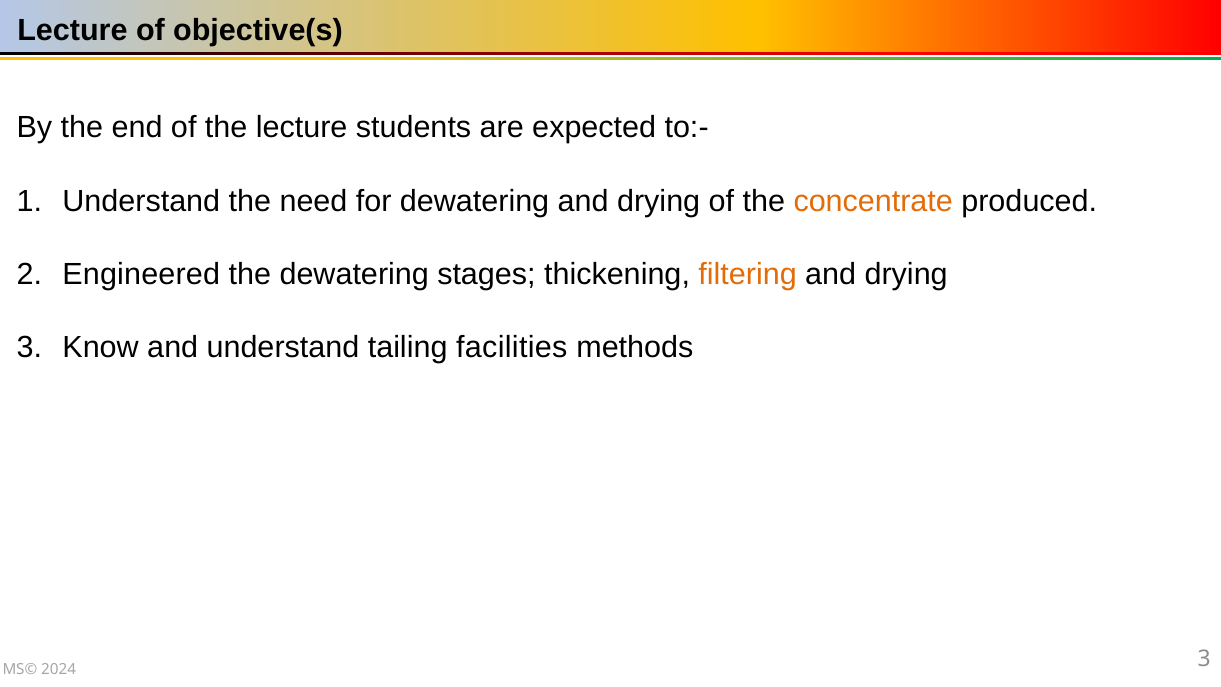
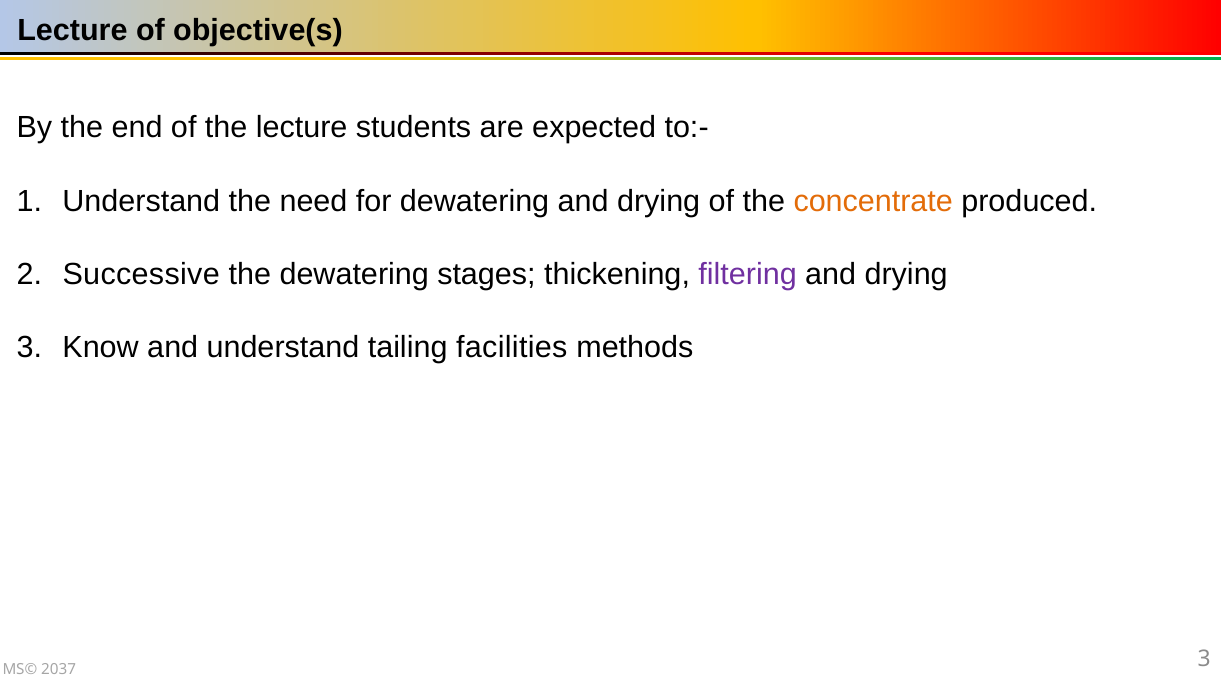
Engineered: Engineered -> Successive (141, 274)
filtering colour: orange -> purple (748, 274)
2024: 2024 -> 2037 (59, 669)
